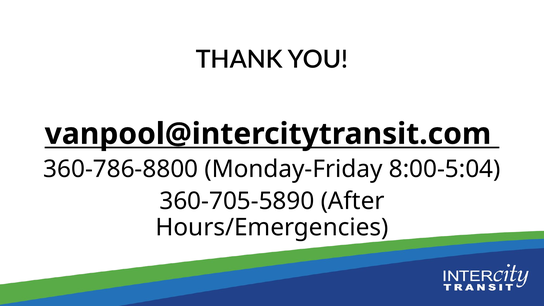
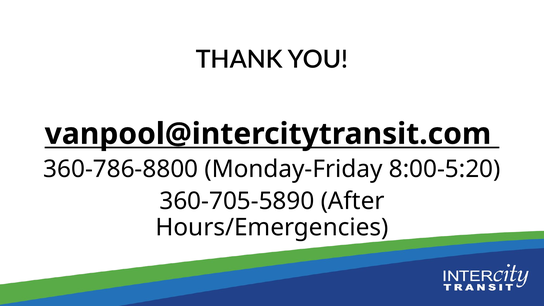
8:00-5:04: 8:00-5:04 -> 8:00-5:20 (445, 169)
